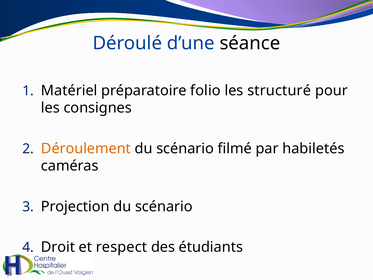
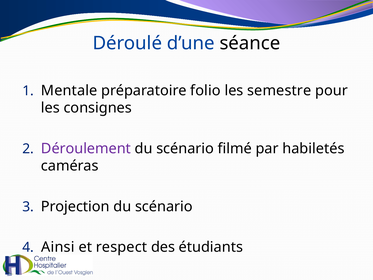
Matériel: Matériel -> Mentale (69, 90)
structuré: structuré -> semestre (279, 90)
Déroulement colour: orange -> purple (86, 148)
Droit: Droit -> Ainsi (58, 247)
